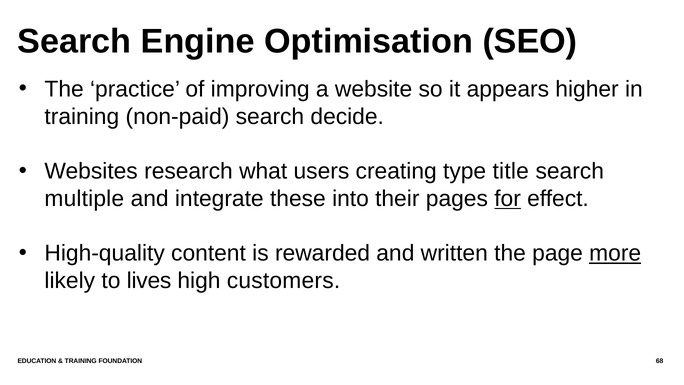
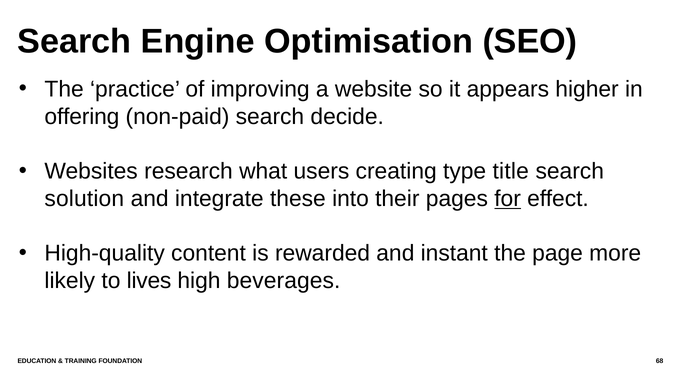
training: training -> offering (82, 116)
multiple: multiple -> solution (84, 199)
written: written -> instant (454, 253)
more underline: present -> none (615, 253)
customers: customers -> beverages (284, 281)
